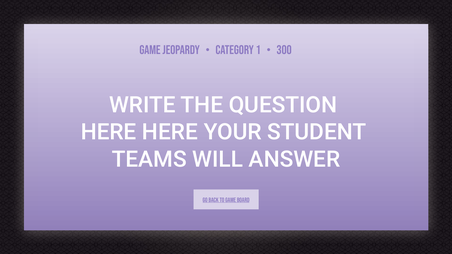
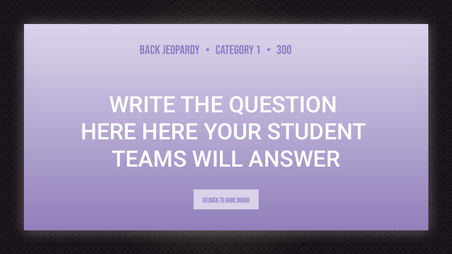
GAME: GAME -> BACK (150, 50)
